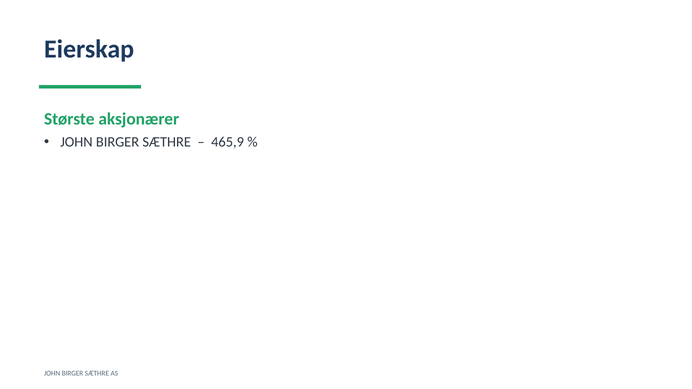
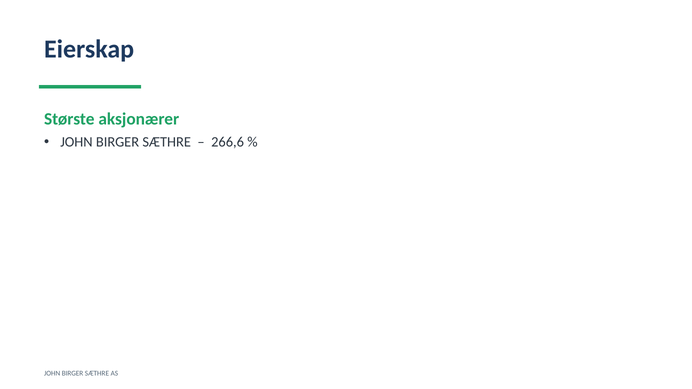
465,9: 465,9 -> 266,6 (228, 142)
